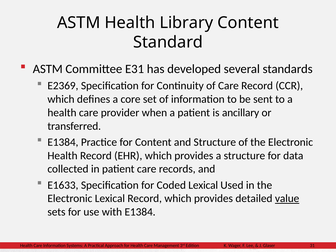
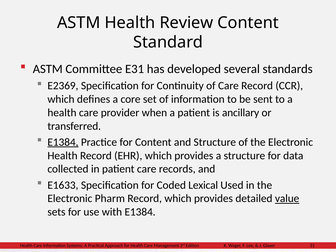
Library: Library -> Review (186, 23)
E1384 underline: none -> present (63, 142)
Electronic Lexical: Lexical -> Pharm (110, 198)
